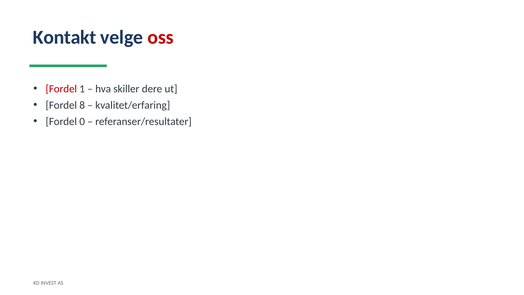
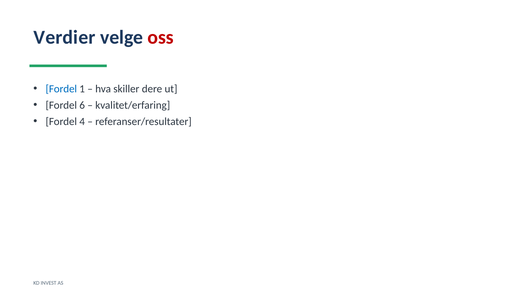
Kontakt: Kontakt -> Verdier (64, 37)
Fordel colour: red -> blue (61, 89)
8: 8 -> 6 (82, 105)
0: 0 -> 4 (82, 122)
